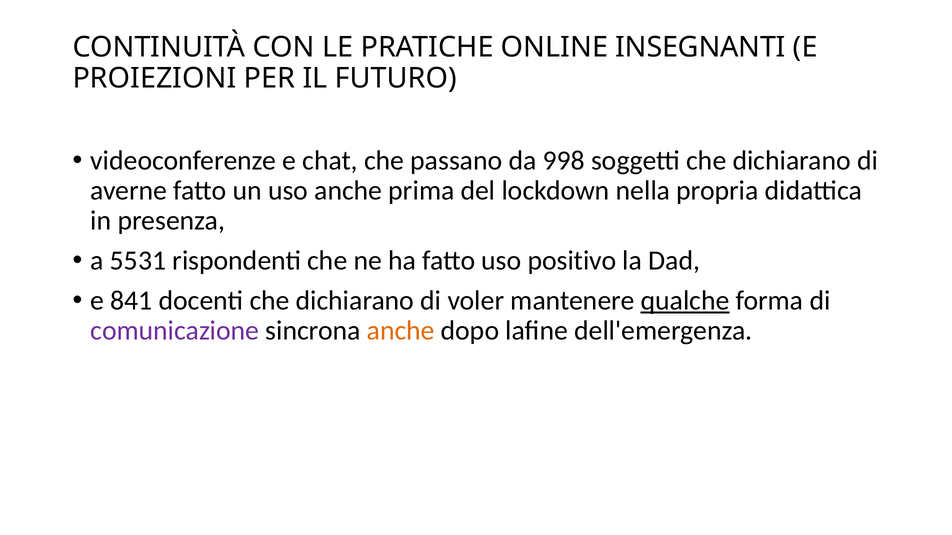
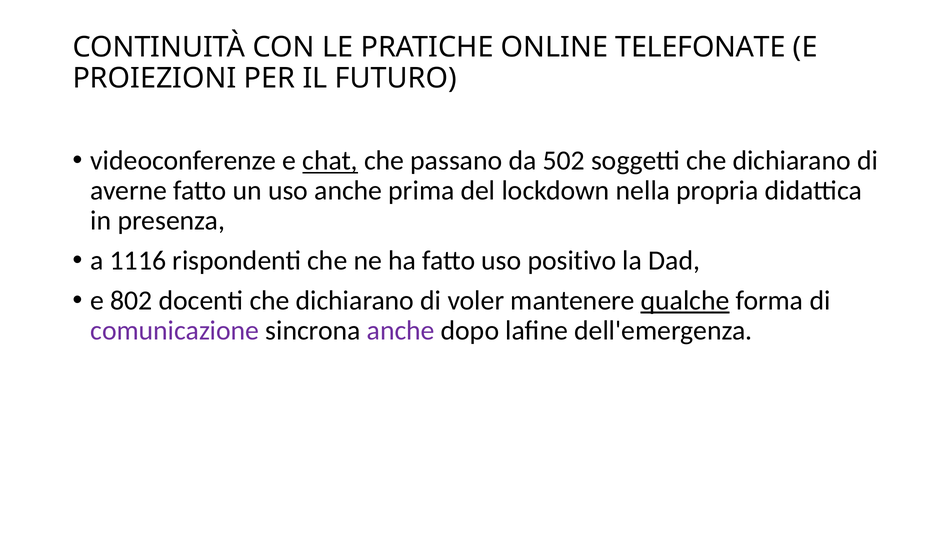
INSEGNANTI: INSEGNANTI -> TELEFONATE (701, 47)
chat underline: none -> present (330, 161)
998: 998 -> 502 (564, 161)
5531: 5531 -> 1116 (138, 261)
841: 841 -> 802 (131, 301)
anche colour: orange -> purple (401, 331)
